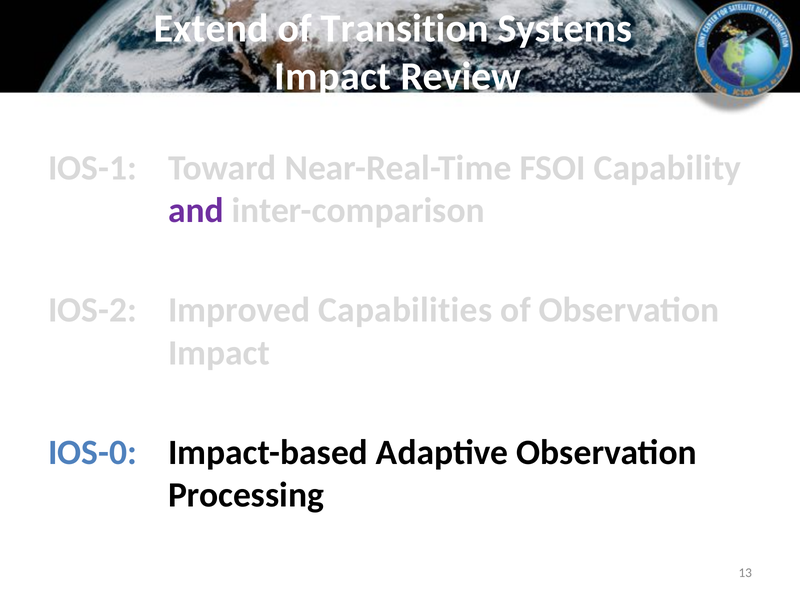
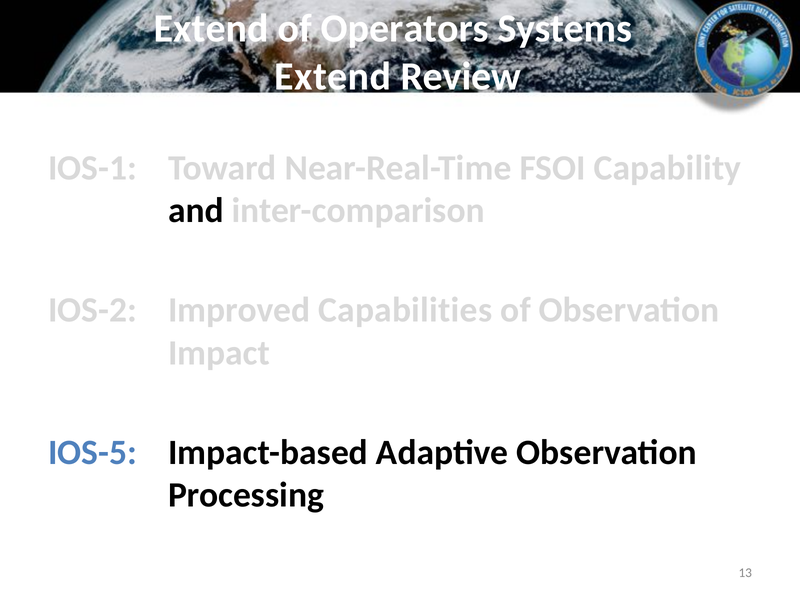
Transition: Transition -> Operators (405, 29)
Impact: Impact -> Extend (333, 77)
and colour: purple -> black (196, 211)
IOS-0: IOS-0 -> IOS-5 (92, 452)
